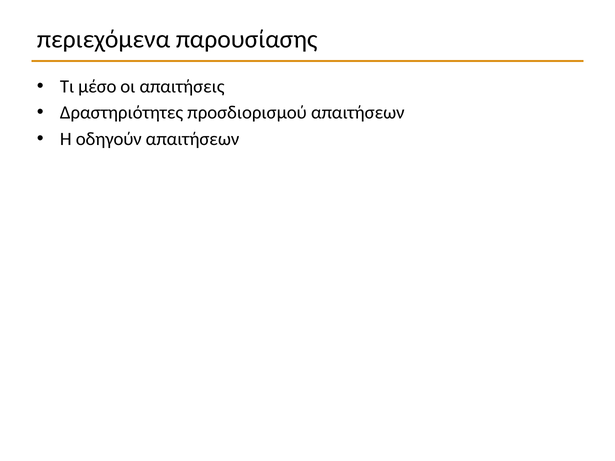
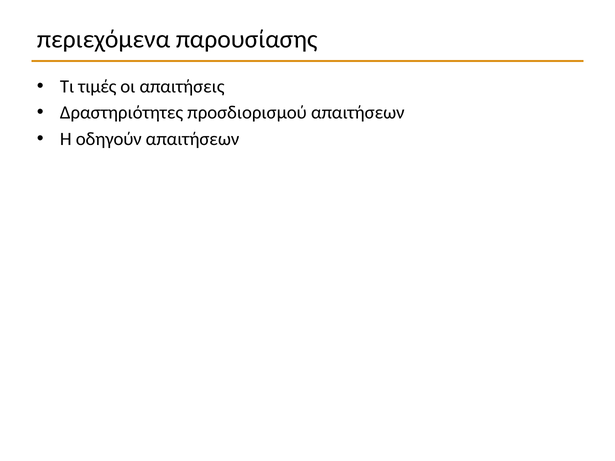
μέσο: μέσο -> τιμές (97, 86)
